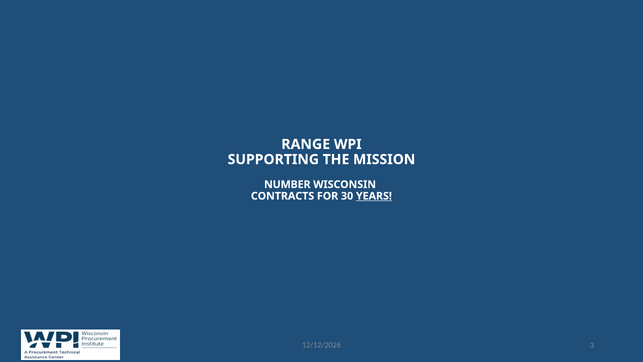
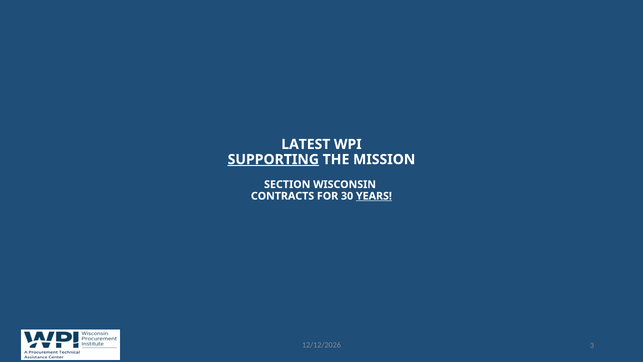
RANGE: RANGE -> LATEST (306, 144)
SUPPORTING underline: none -> present (273, 159)
NUMBER: NUMBER -> SECTION (287, 184)
